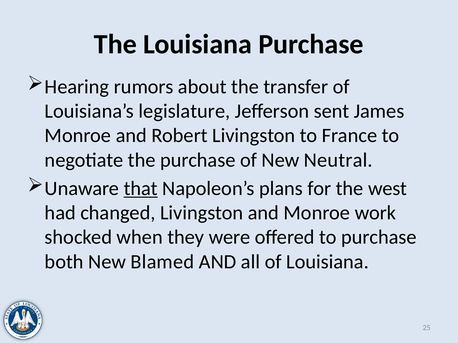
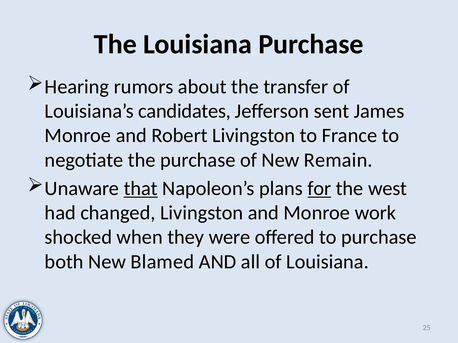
legislature: legislature -> candidates (185, 111)
Neutral: Neutral -> Remain (338, 160)
for underline: none -> present (319, 189)
